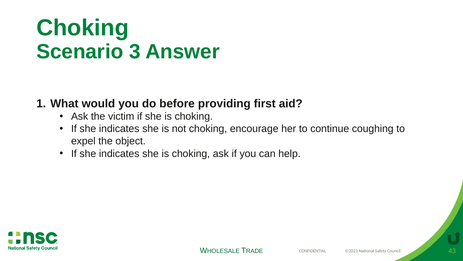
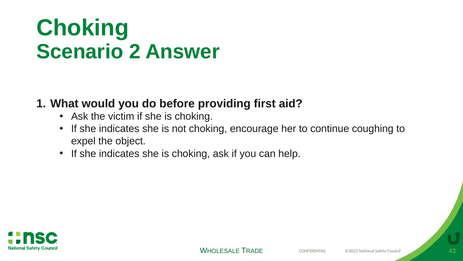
3: 3 -> 2 (135, 51)
